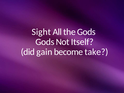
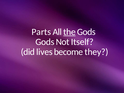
Sight: Sight -> Parts (41, 32)
the underline: none -> present (69, 32)
gain: gain -> lives (44, 52)
take: take -> they (96, 52)
